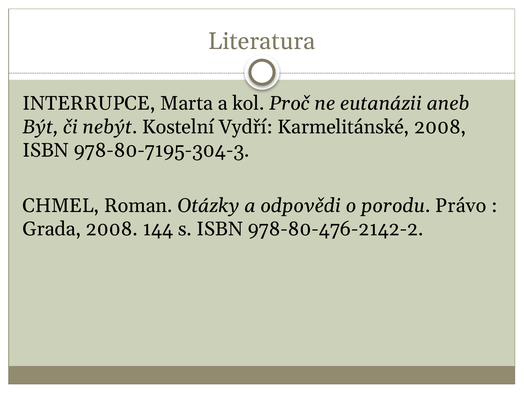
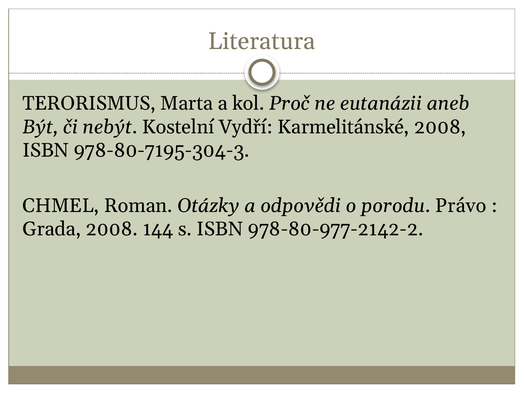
INTERRUPCE: INTERRUPCE -> TERORISMUS (89, 103)
978-80-476-2142-2: 978-80-476-2142-2 -> 978-80-977-2142-2 (336, 229)
